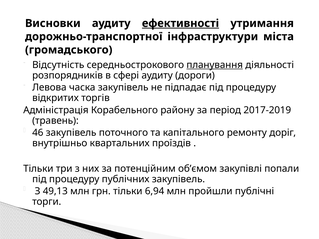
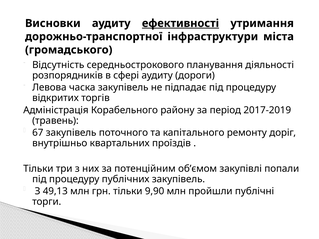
планування underline: present -> none (215, 65)
46: 46 -> 67 (38, 133)
6,94: 6,94 -> 9,90 (155, 191)
